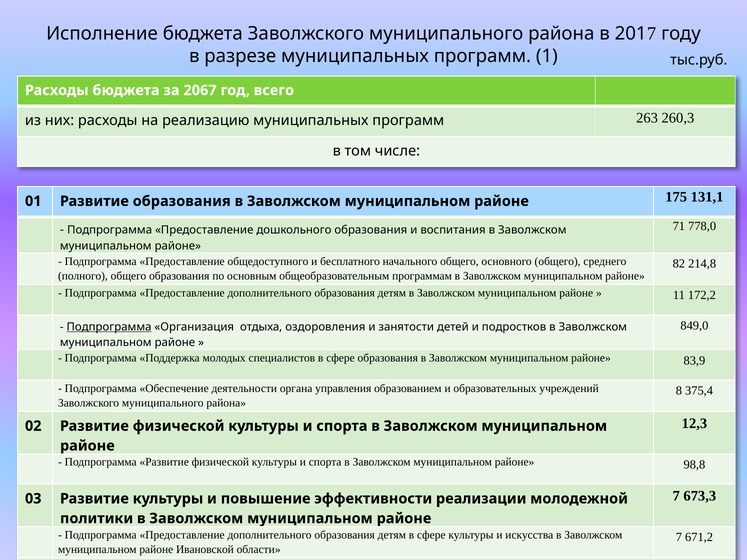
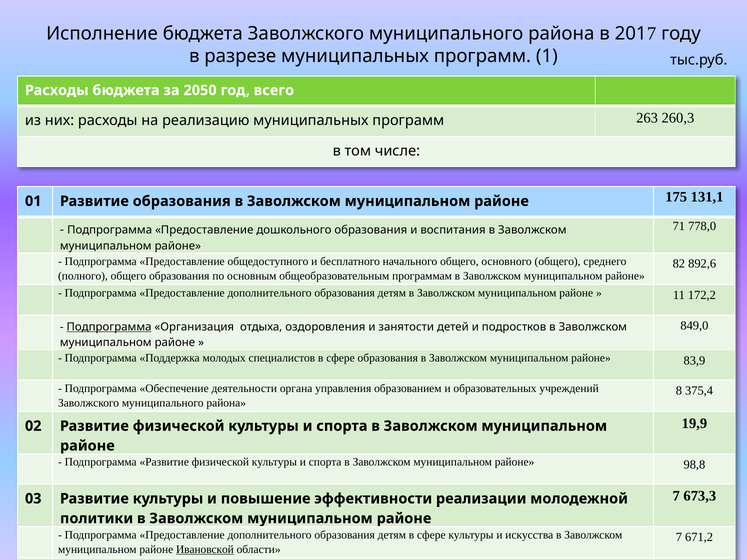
2067: 2067 -> 2050 (200, 90)
214,8: 214,8 -> 892,6 (702, 264)
12,3: 12,3 -> 19,9 (694, 424)
Ивановской underline: none -> present (205, 550)
